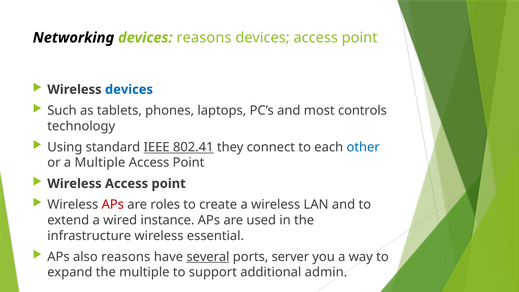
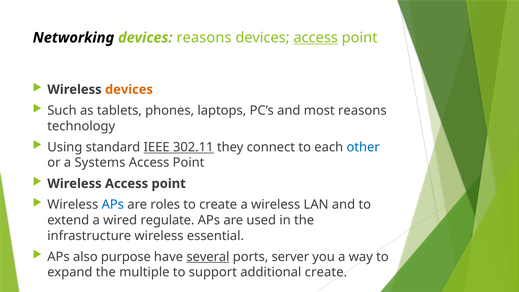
access underline: none -> present (316, 38)
devices colour: blue -> orange (129, 90)
most controls: controls -> reasons (362, 110)
802.41: 802.41 -> 302.11 (193, 147)
a Multiple: Multiple -> Systems (100, 163)
APs colour: red -> blue (113, 205)
instance: instance -> regulate (167, 220)
also reasons: reasons -> purpose (126, 257)
additional admin: admin -> create (326, 272)
